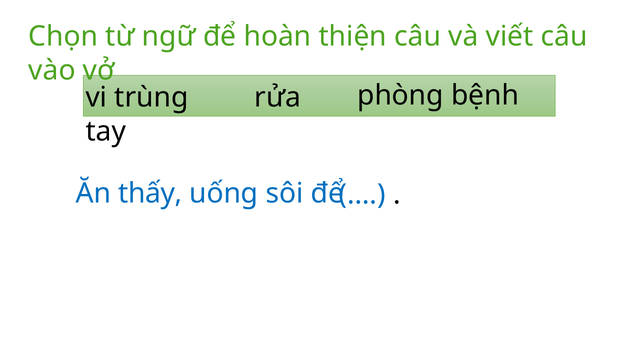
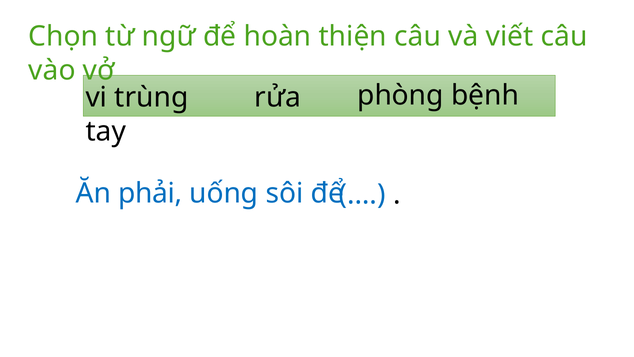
thấy: thấy -> phải (150, 193)
